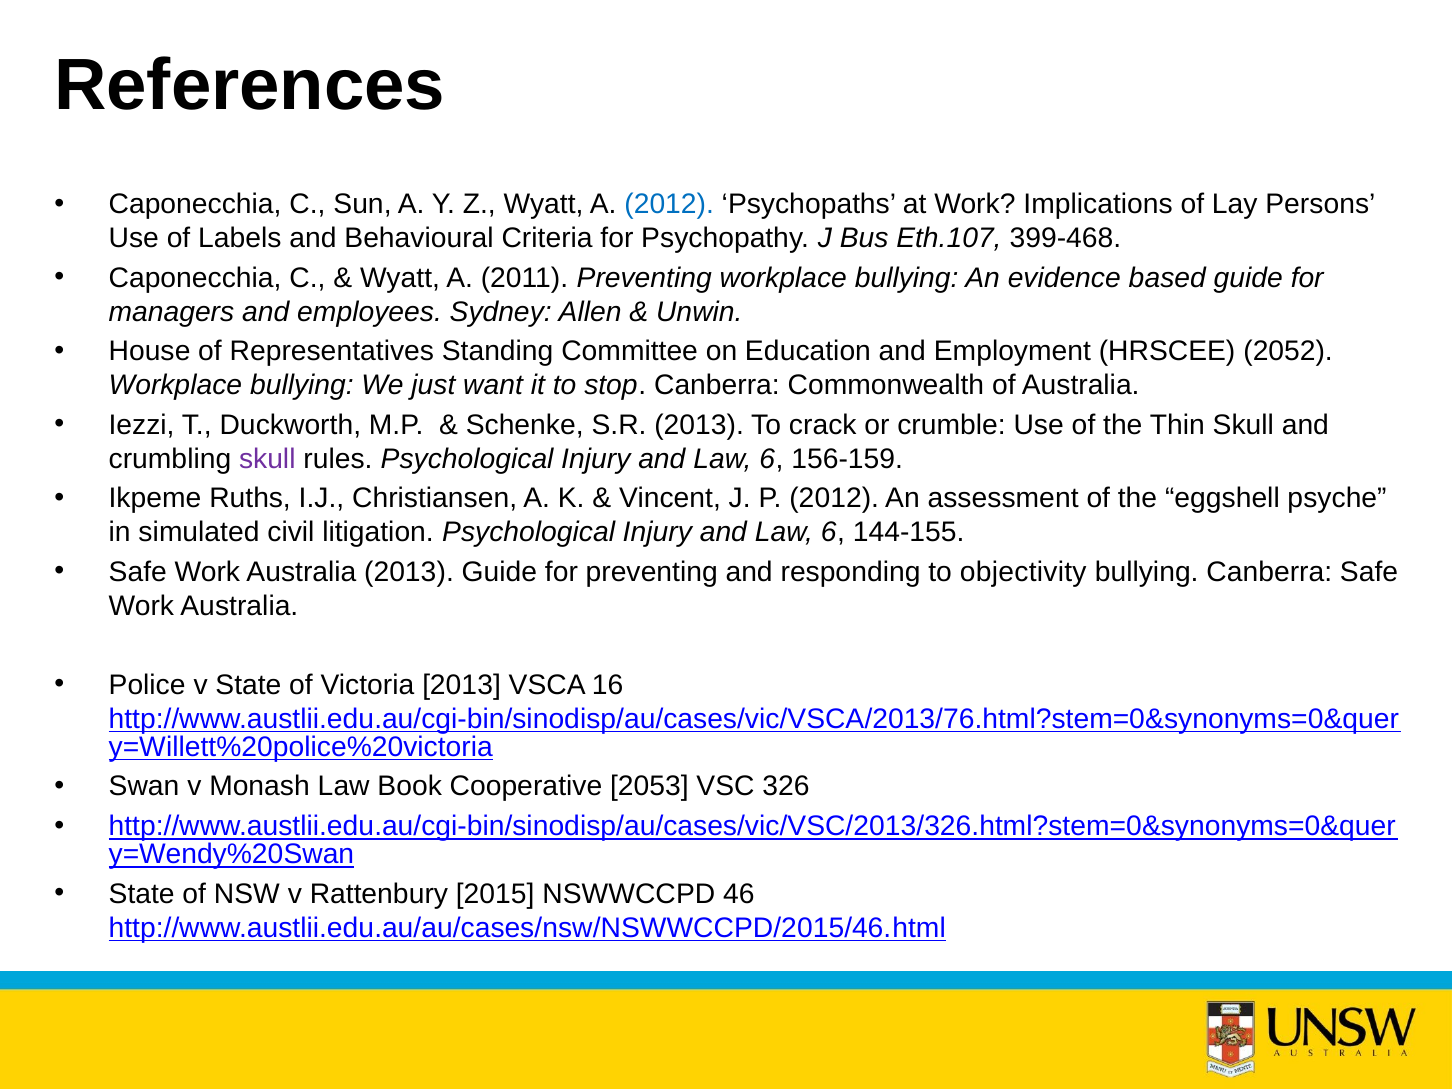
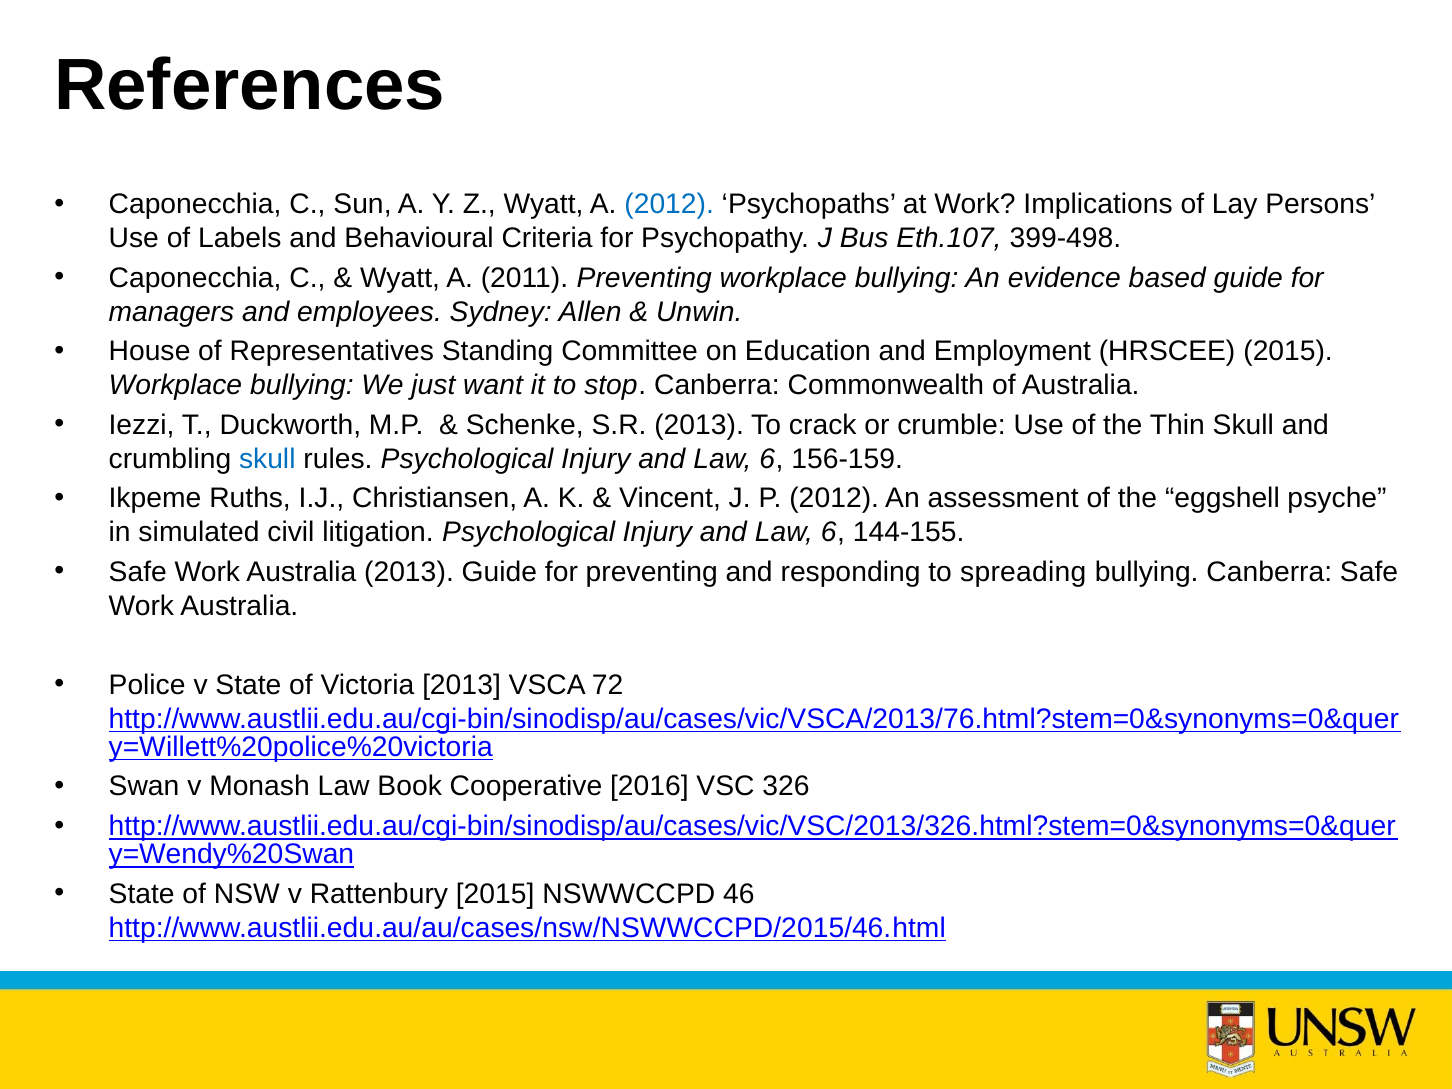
399-468: 399-468 -> 399-498 (1065, 239)
HRSCEE 2052: 2052 -> 2015 (1288, 352)
skull colour: purple -> blue (267, 459)
objectivity: objectivity -> spreading (1023, 572)
16: 16 -> 72 (608, 685)
2053: 2053 -> 2016 (649, 787)
